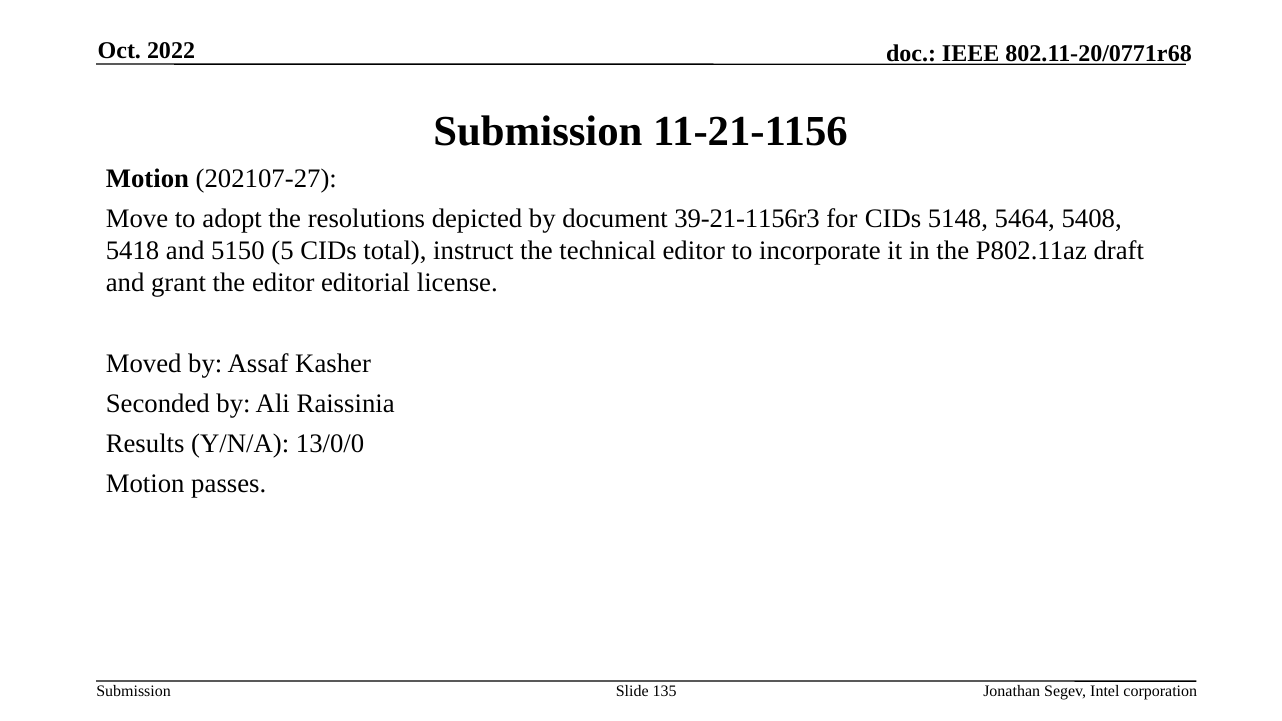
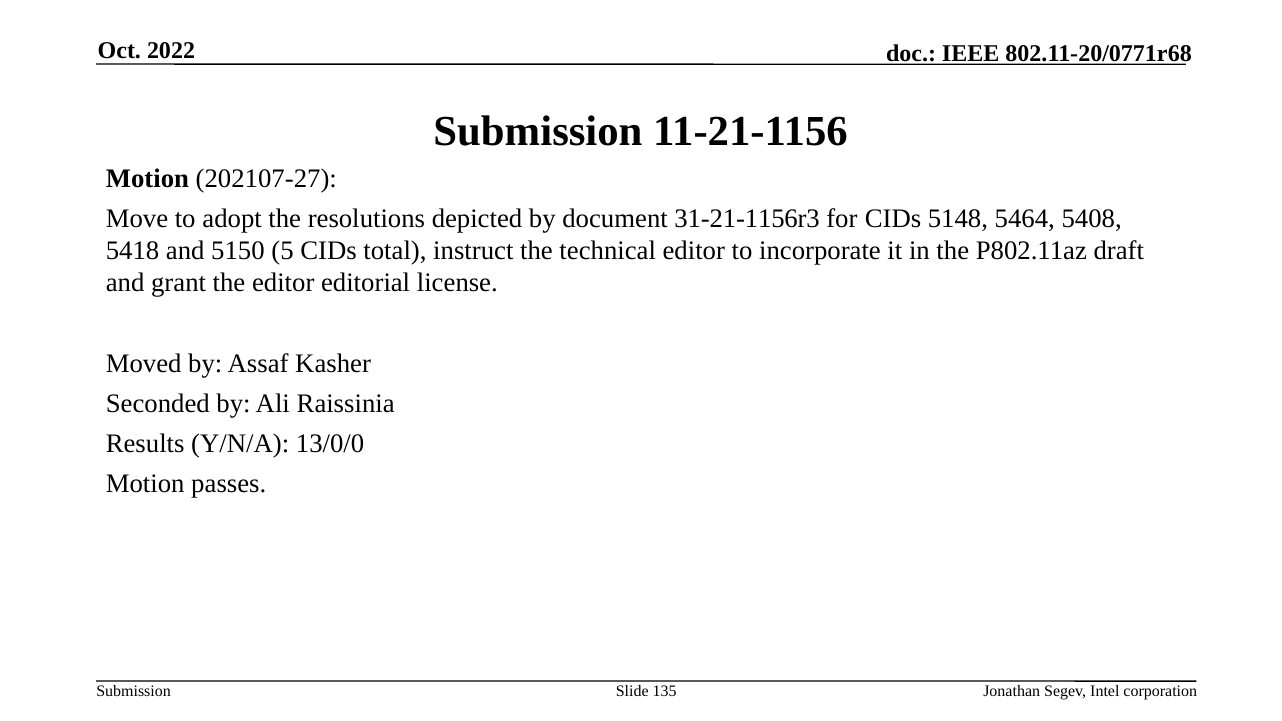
39-21-1156r3: 39-21-1156r3 -> 31-21-1156r3 (747, 219)
